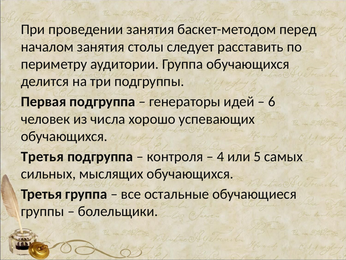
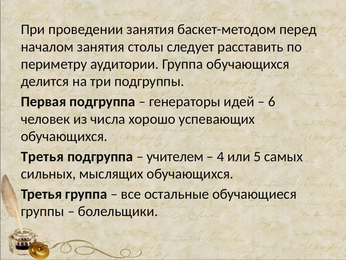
контроля: контроля -> учителем (175, 156)
